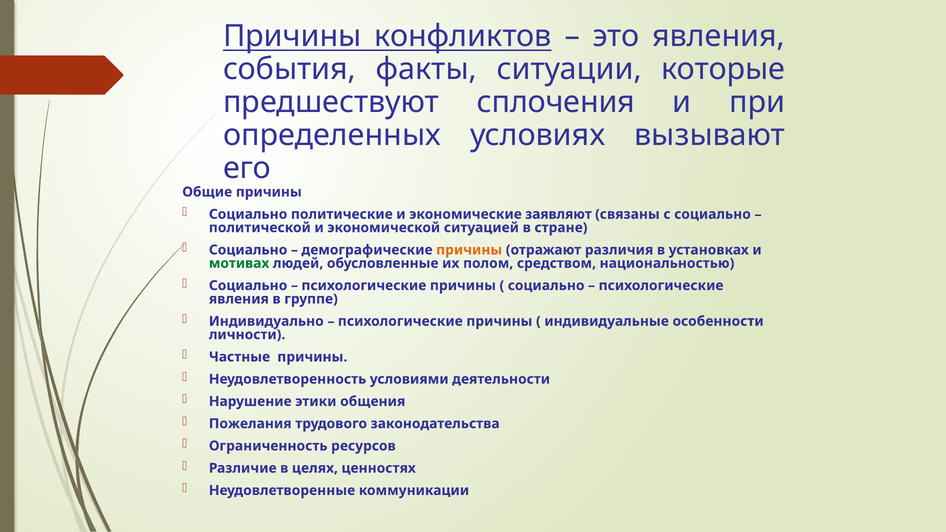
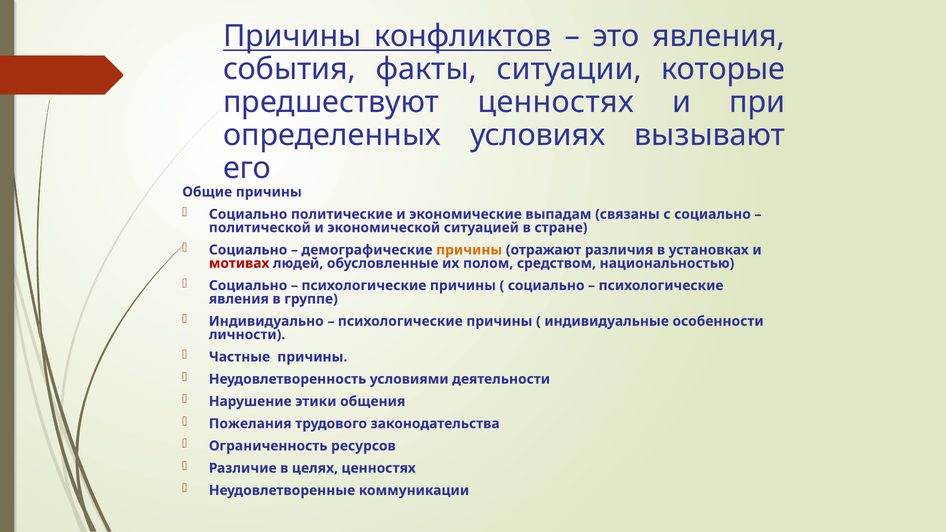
предшествуют сплочения: сплочения -> ценностях (556, 102)
заявляют: заявляют -> выпадам (558, 214)
мотивах colour: green -> red (239, 263)
